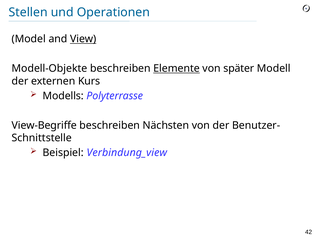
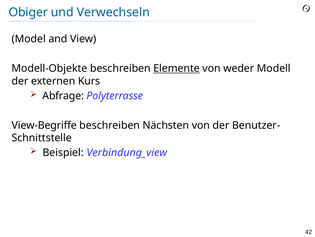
Stellen: Stellen -> Obiger (28, 12)
Operationen: Operationen -> Verwechseln (113, 12)
View underline: present -> none (83, 39)
später: später -> weder (239, 68)
Modells: Modells -> Abfrage (63, 96)
